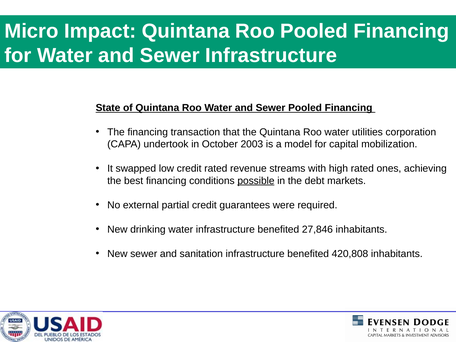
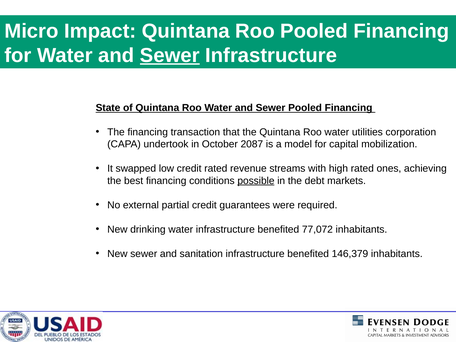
Sewer underline: none -> present (170, 55)
2003: 2003 -> 2087 (252, 144)
27,846: 27,846 -> 77,072 (317, 229)
420,808: 420,808 -> 146,379 (350, 254)
